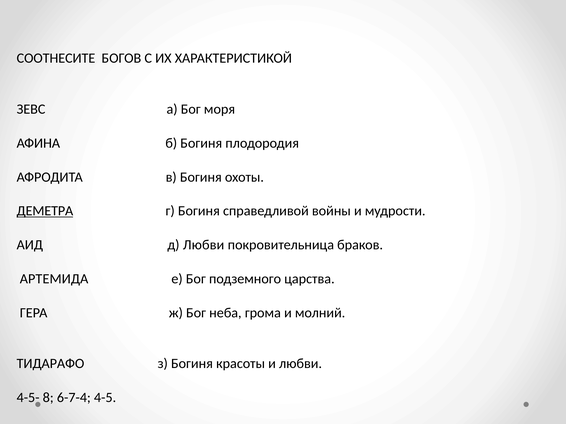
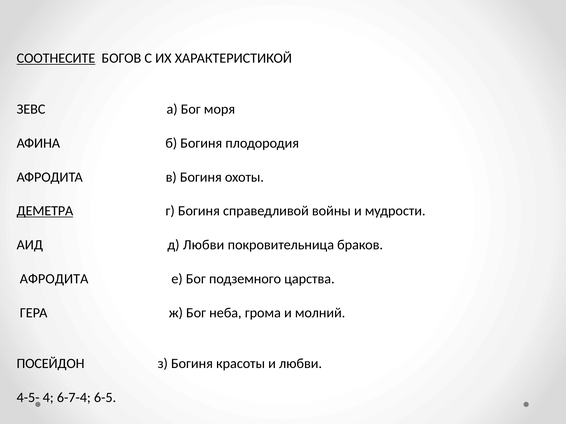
СООТНЕСИТЕ underline: none -> present (56, 58)
АРТЕМИДА: АРТЕМИДА -> АФРОДИТА (54, 279)
ТИДАРАФО: ТИДАРАФО -> ПОСЕЙДОН (51, 364)
8: 8 -> 4 (48, 398)
4-5: 4-5 -> 6-5 (105, 398)
